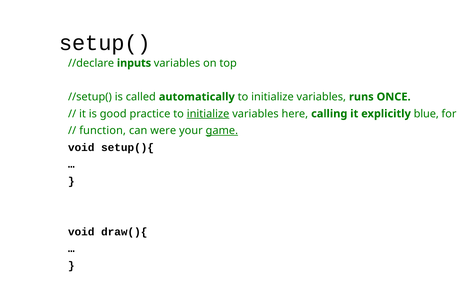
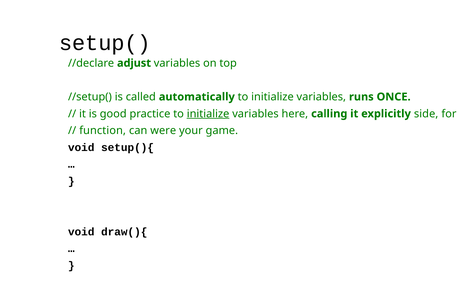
inputs: inputs -> adjust (134, 63)
blue: blue -> side (426, 114)
game underline: present -> none (222, 130)
